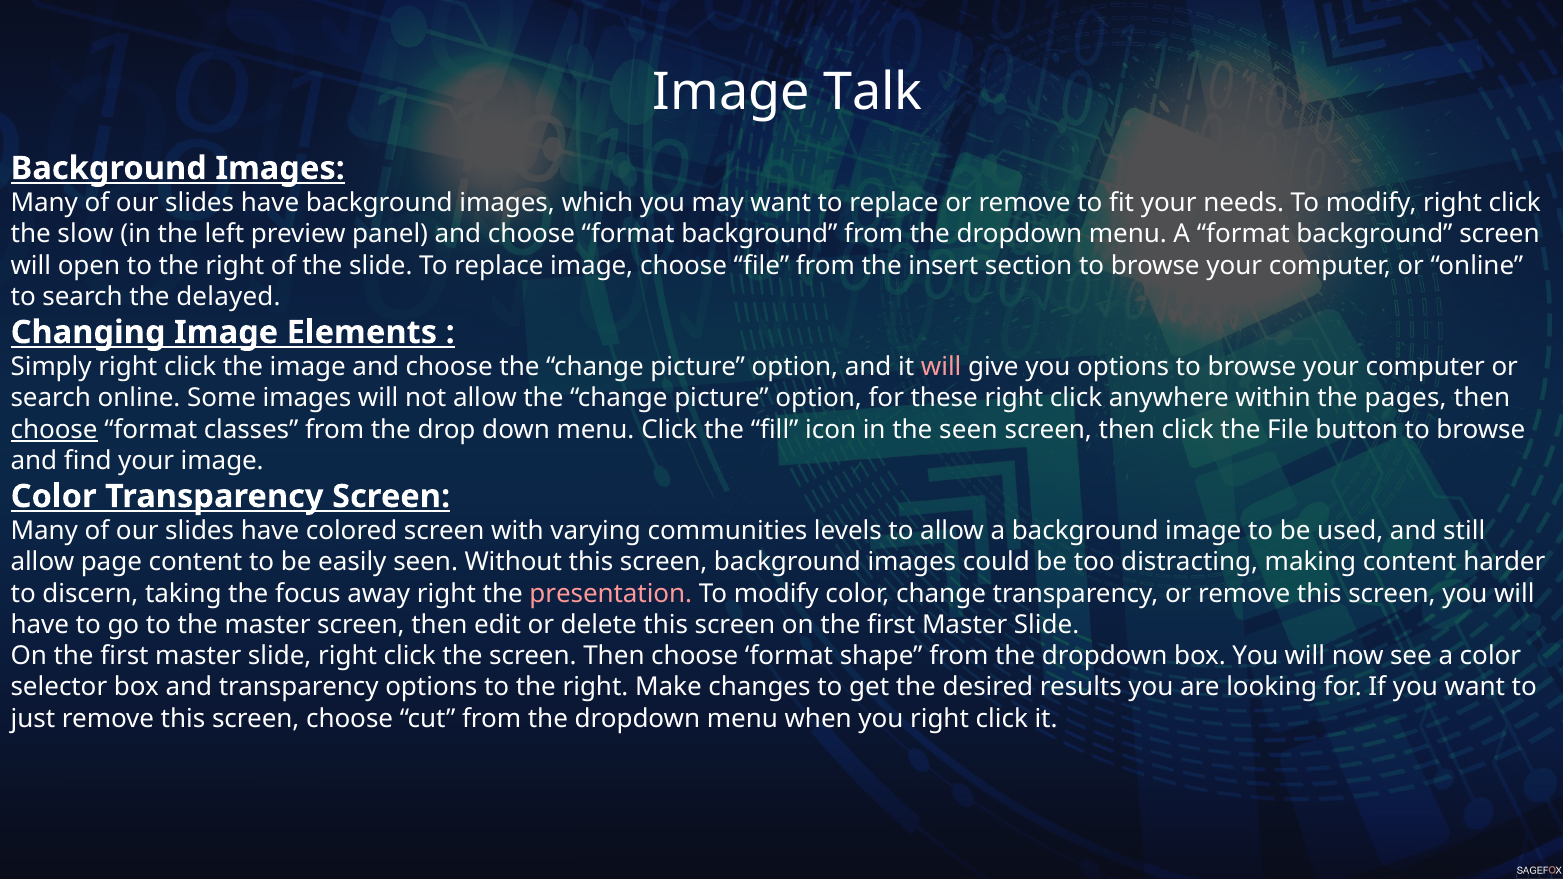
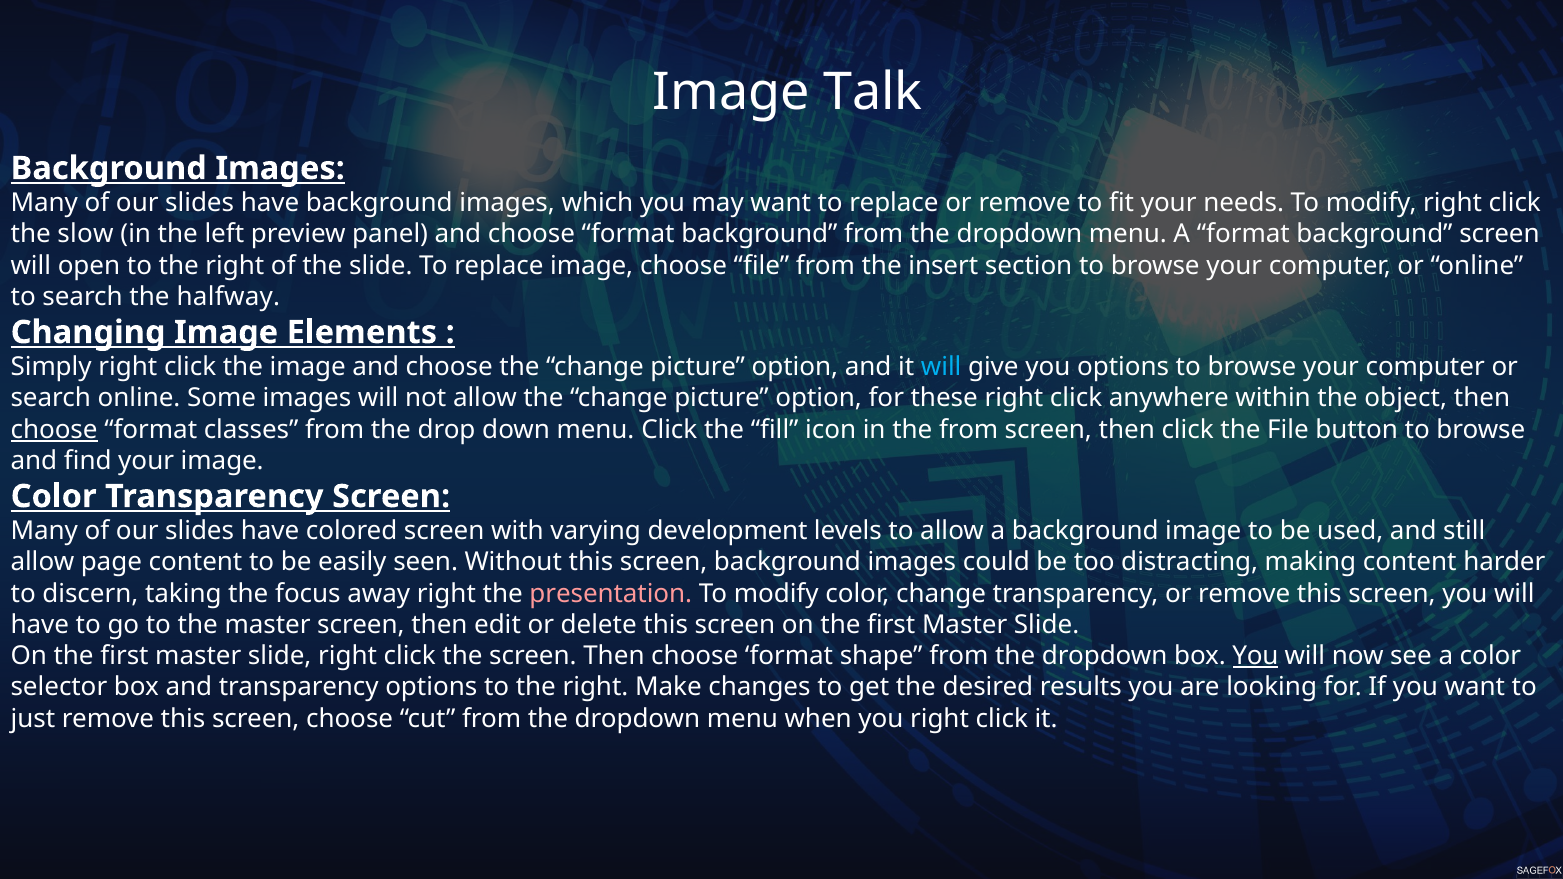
delayed: delayed -> halfway (228, 297)
will colour: pink -> light blue (941, 367)
pages: pages -> object (1406, 398)
the seen: seen -> from (969, 430)
communities: communities -> development (728, 531)
You underline: none -> present (1255, 656)
